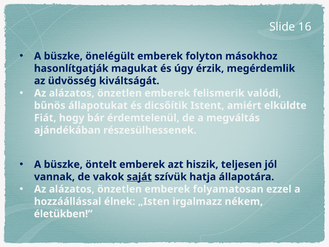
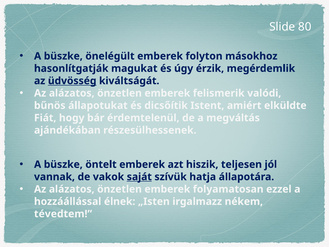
16: 16 -> 80 (305, 27)
üdvösség underline: none -> present (72, 81)
életükben: életükben -> tévedtem (63, 214)
